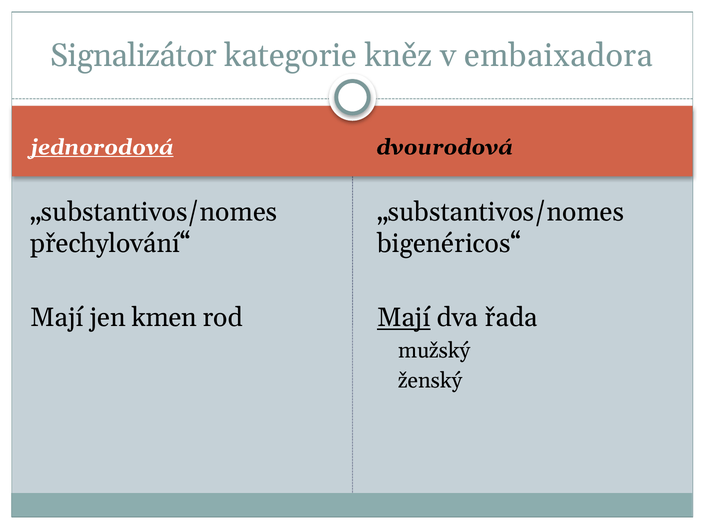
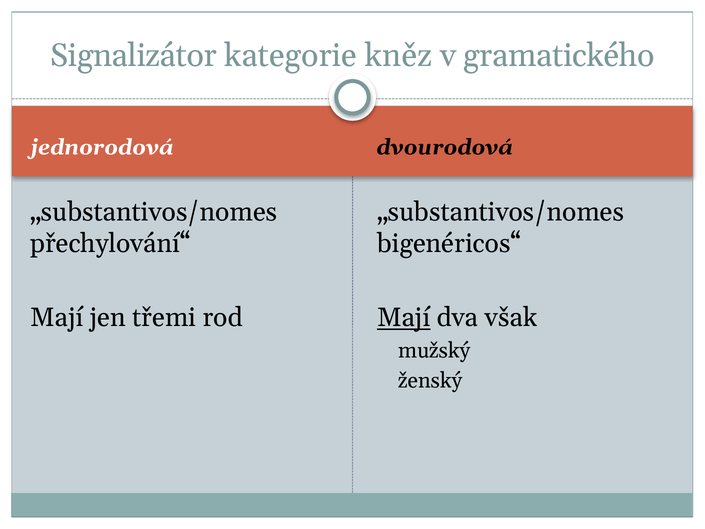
embaixadora: embaixadora -> gramatického (559, 56)
jednorodová underline: present -> none (102, 147)
kmen: kmen -> třemi (164, 318)
řada: řada -> však (511, 318)
